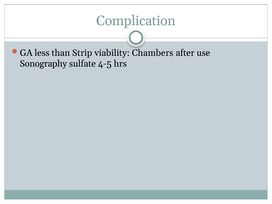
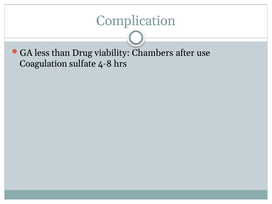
Strip: Strip -> Drug (82, 53)
Sonography: Sonography -> Coagulation (43, 64)
4-5: 4-5 -> 4-8 (105, 64)
